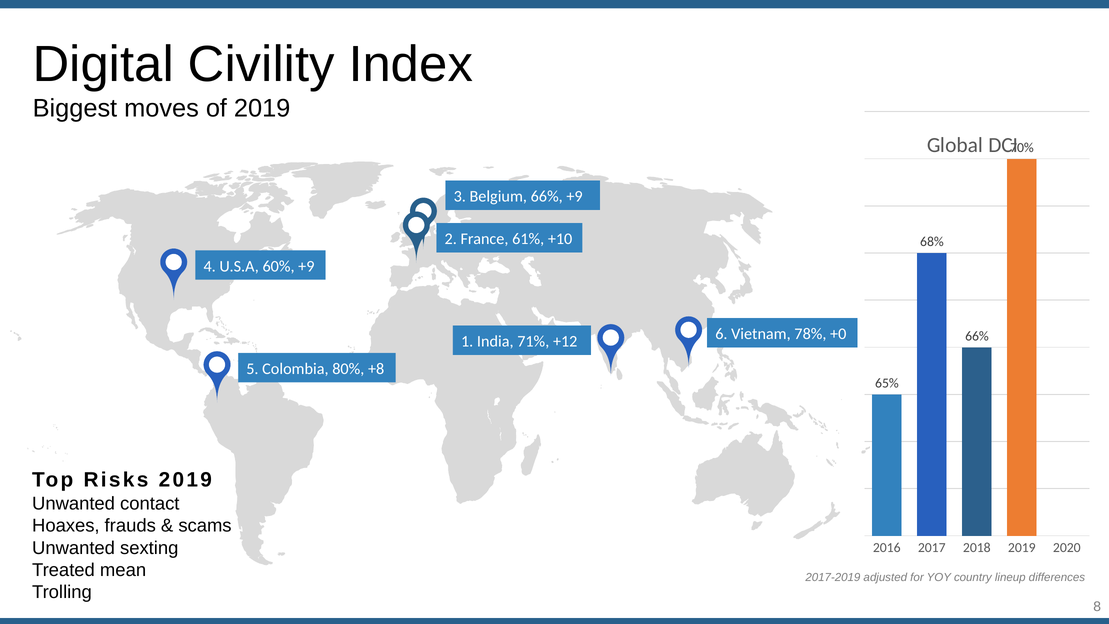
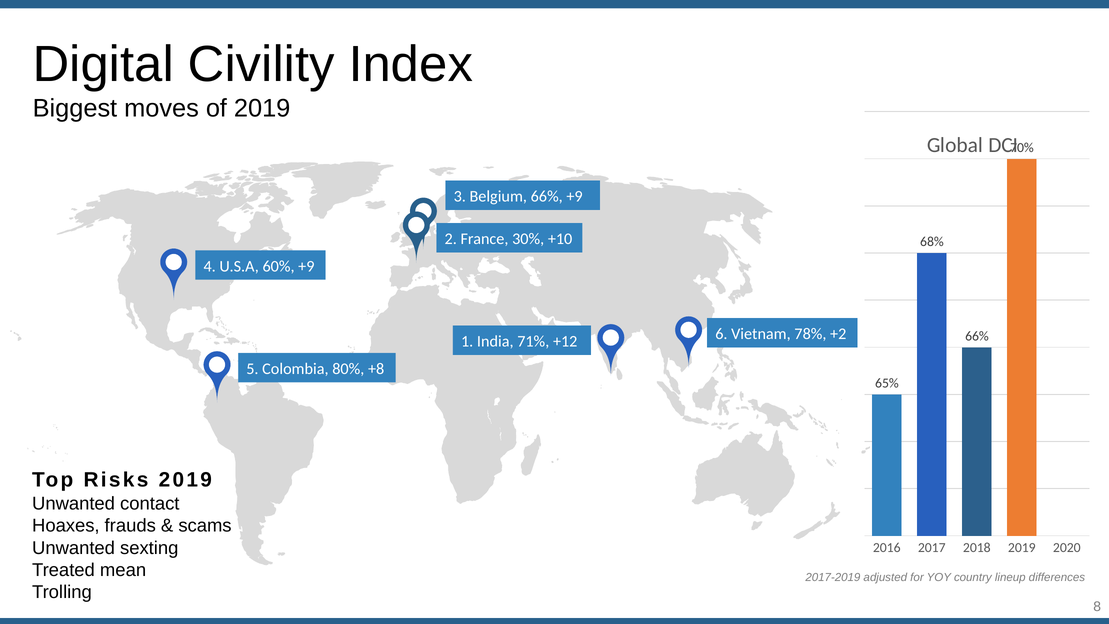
61%: 61% -> 30% (528, 239)
+0: +0 -> +2 (838, 334)
